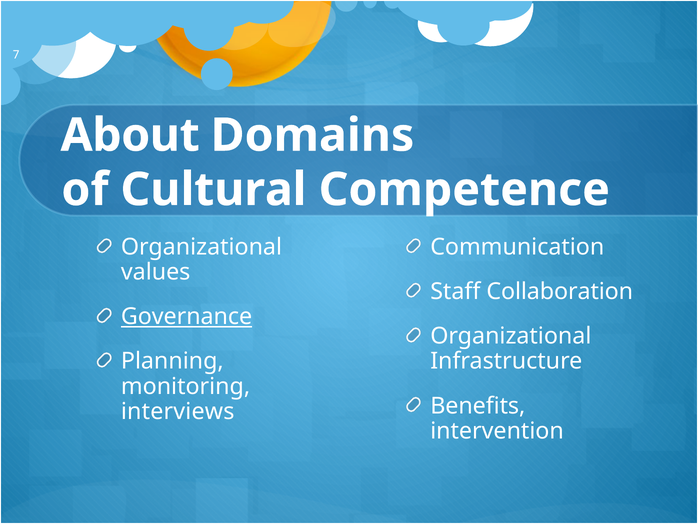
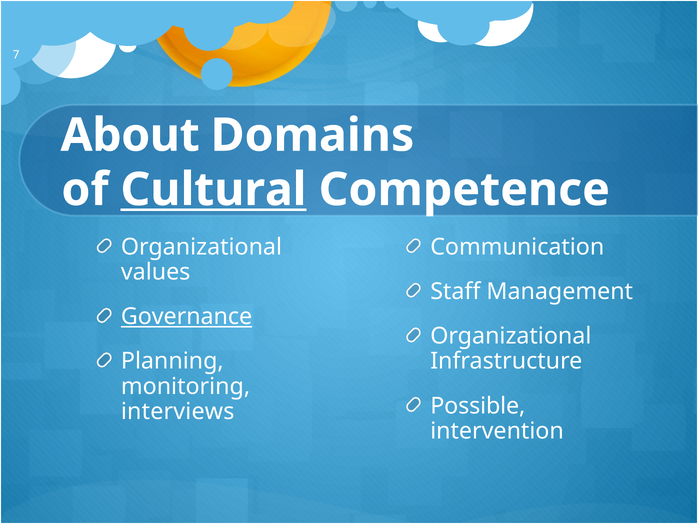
Cultural underline: none -> present (214, 190)
Collaboration: Collaboration -> Management (560, 291)
Benefits: Benefits -> Possible (478, 405)
